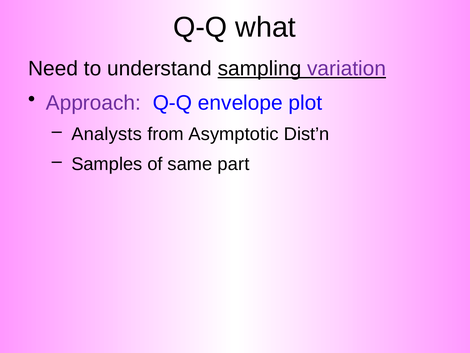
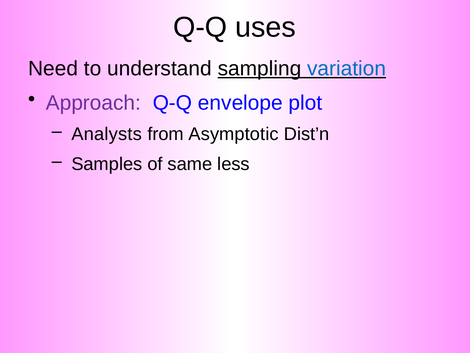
what: what -> uses (266, 27)
variation colour: purple -> blue (347, 68)
part: part -> less (234, 164)
